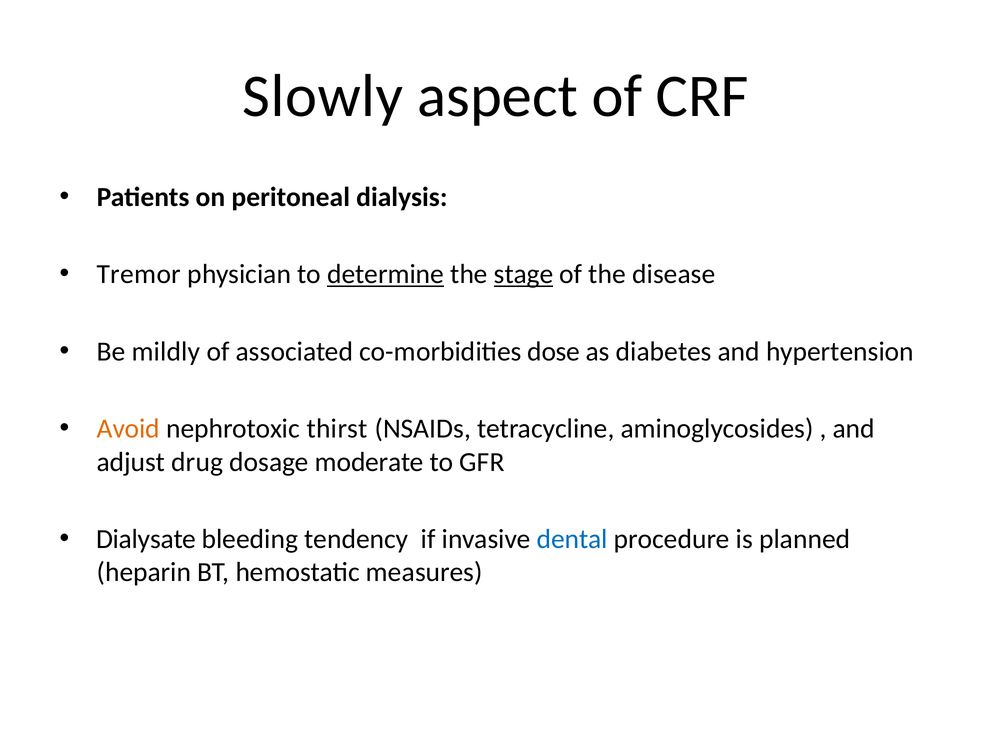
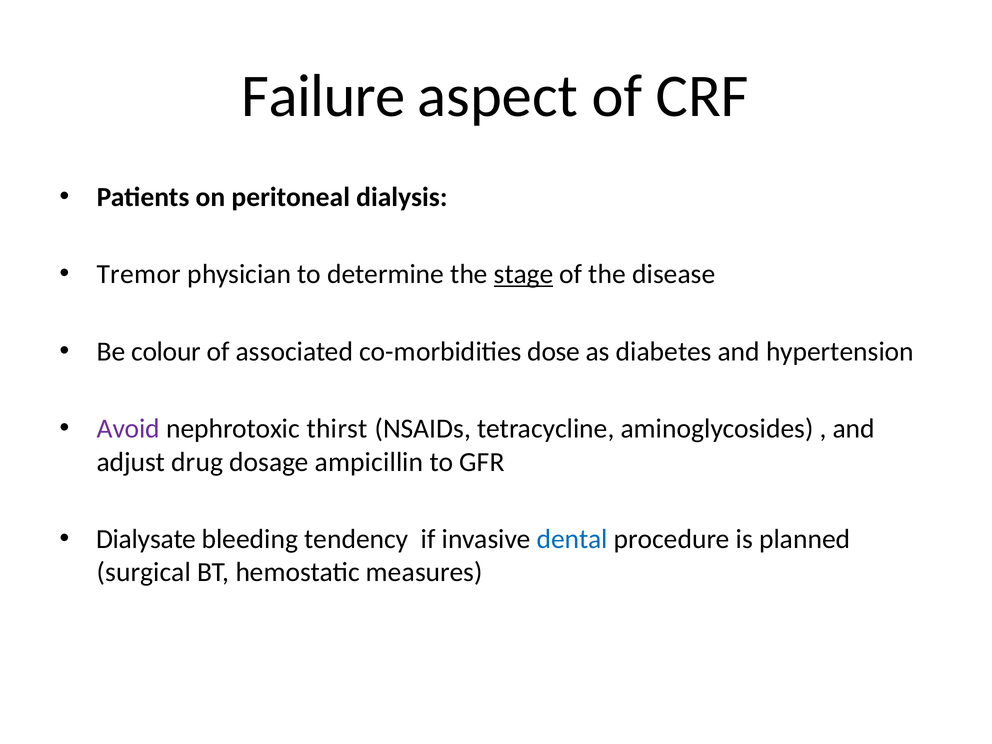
Slowly: Slowly -> Failure (323, 96)
determine underline: present -> none (386, 274)
mildly: mildly -> colour (166, 352)
Avoid colour: orange -> purple (128, 429)
moderate: moderate -> ampicillin (369, 462)
heparin: heparin -> surgical (144, 572)
